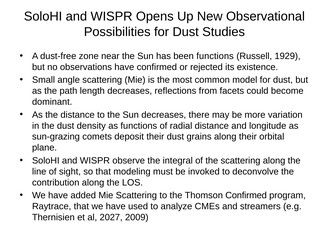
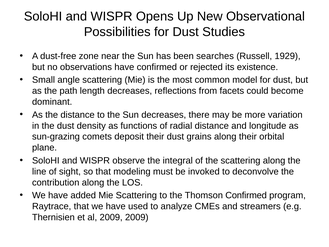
been functions: functions -> searches (215, 56)
al 2027: 2027 -> 2009 (111, 217)
